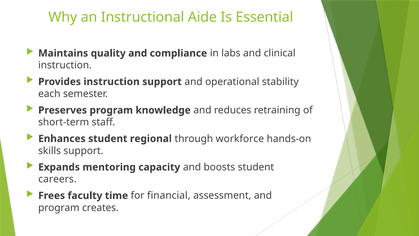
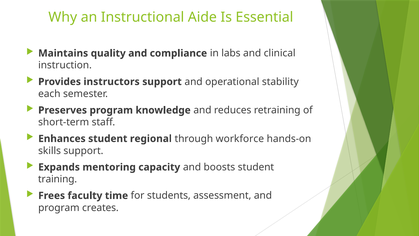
Provides instruction: instruction -> instructors (112, 82)
careers: careers -> training (58, 179)
financial: financial -> students (169, 195)
